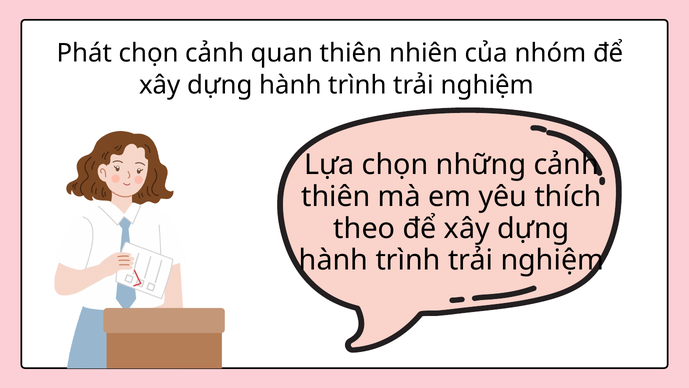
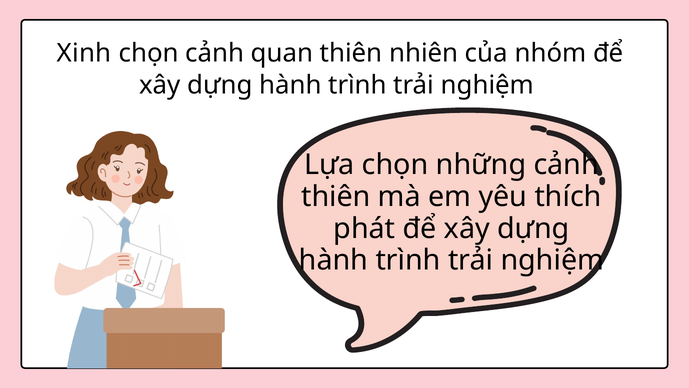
Phát: Phát -> Xinh (84, 53)
theo: theo -> phát (364, 228)
